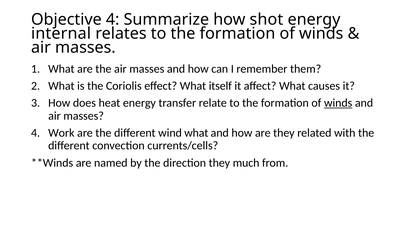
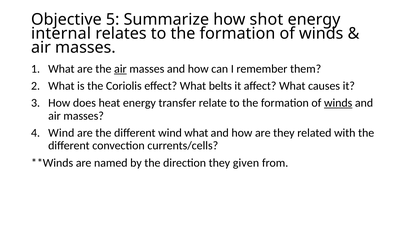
Objective 4: 4 -> 5 (113, 20)
air underline: none -> present (120, 69)
itself: itself -> belts (220, 86)
Work: Work -> Wind (61, 133)
much: much -> given (246, 163)
